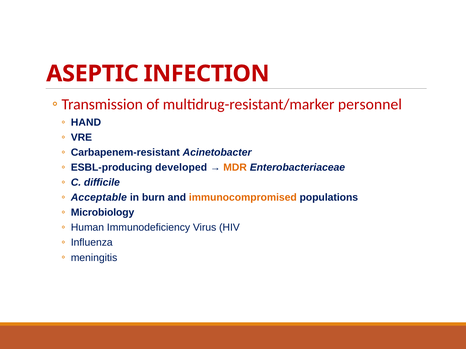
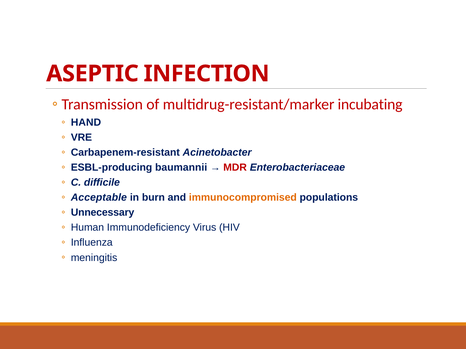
personnel: personnel -> incubating (370, 105)
developed: developed -> baumannii (181, 168)
MDR colour: orange -> red (235, 168)
Microbiology: Microbiology -> Unnecessary (103, 213)
